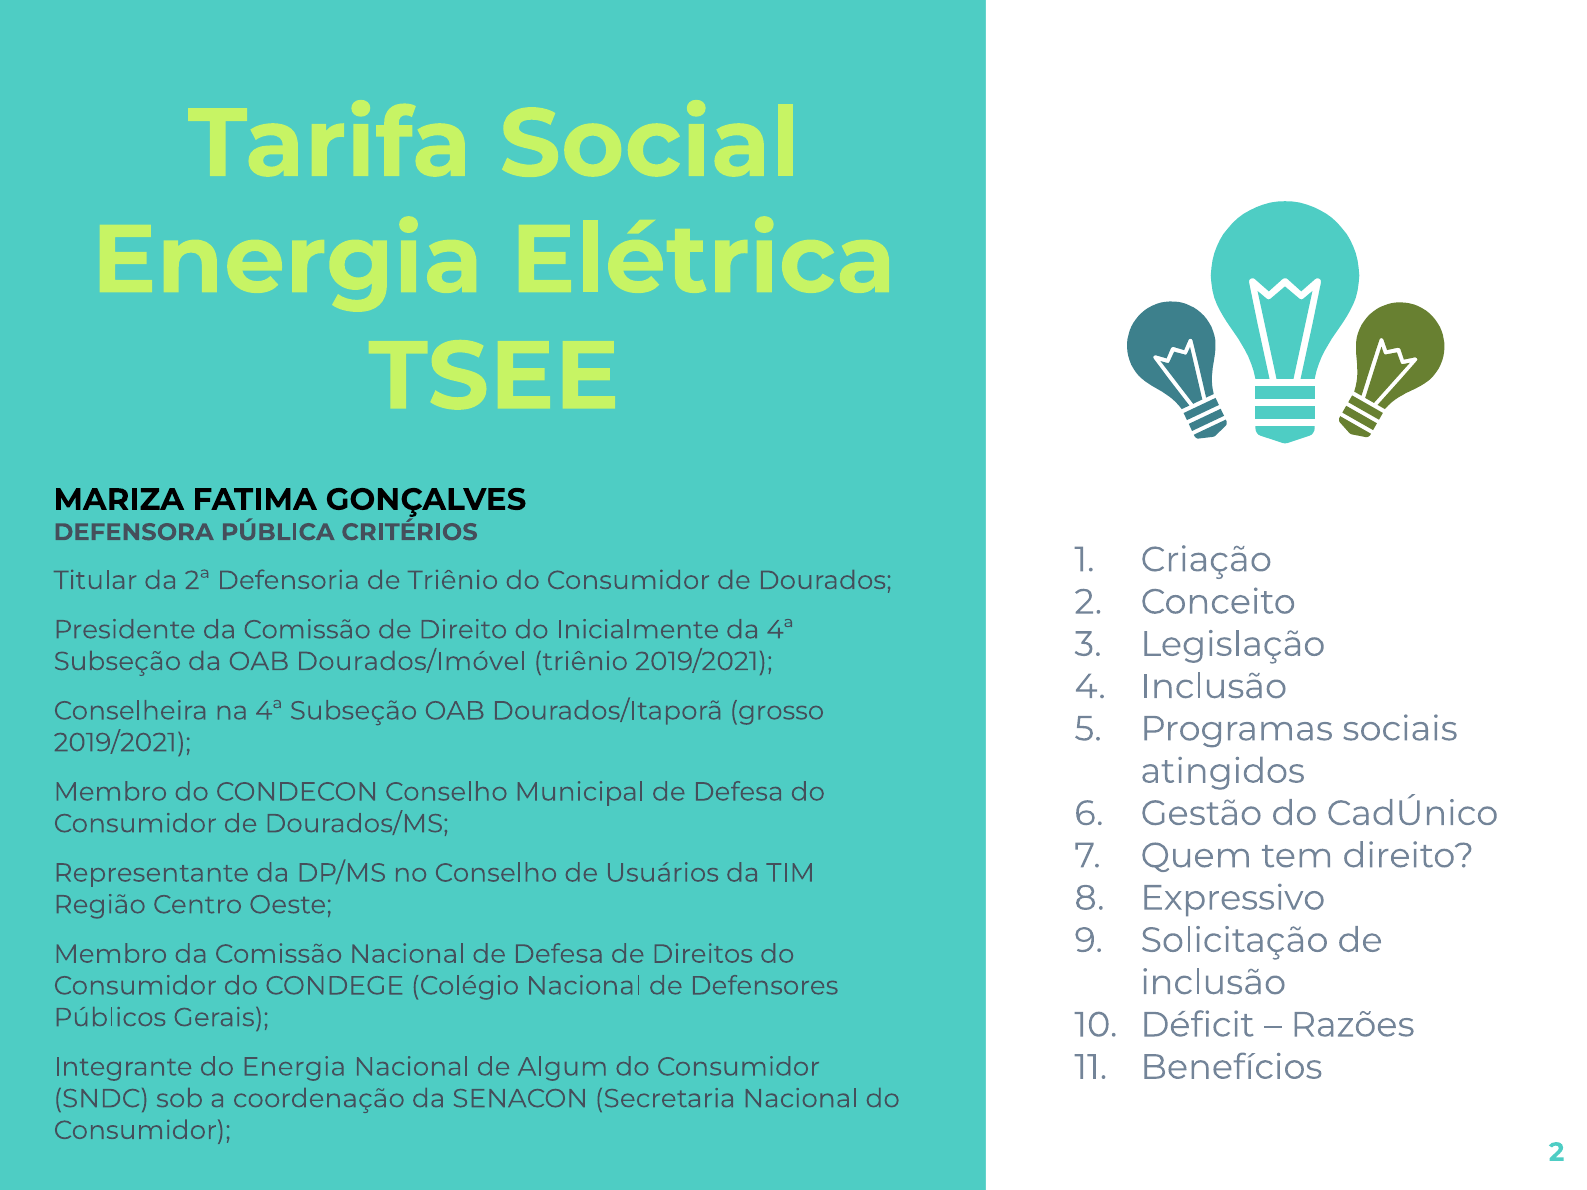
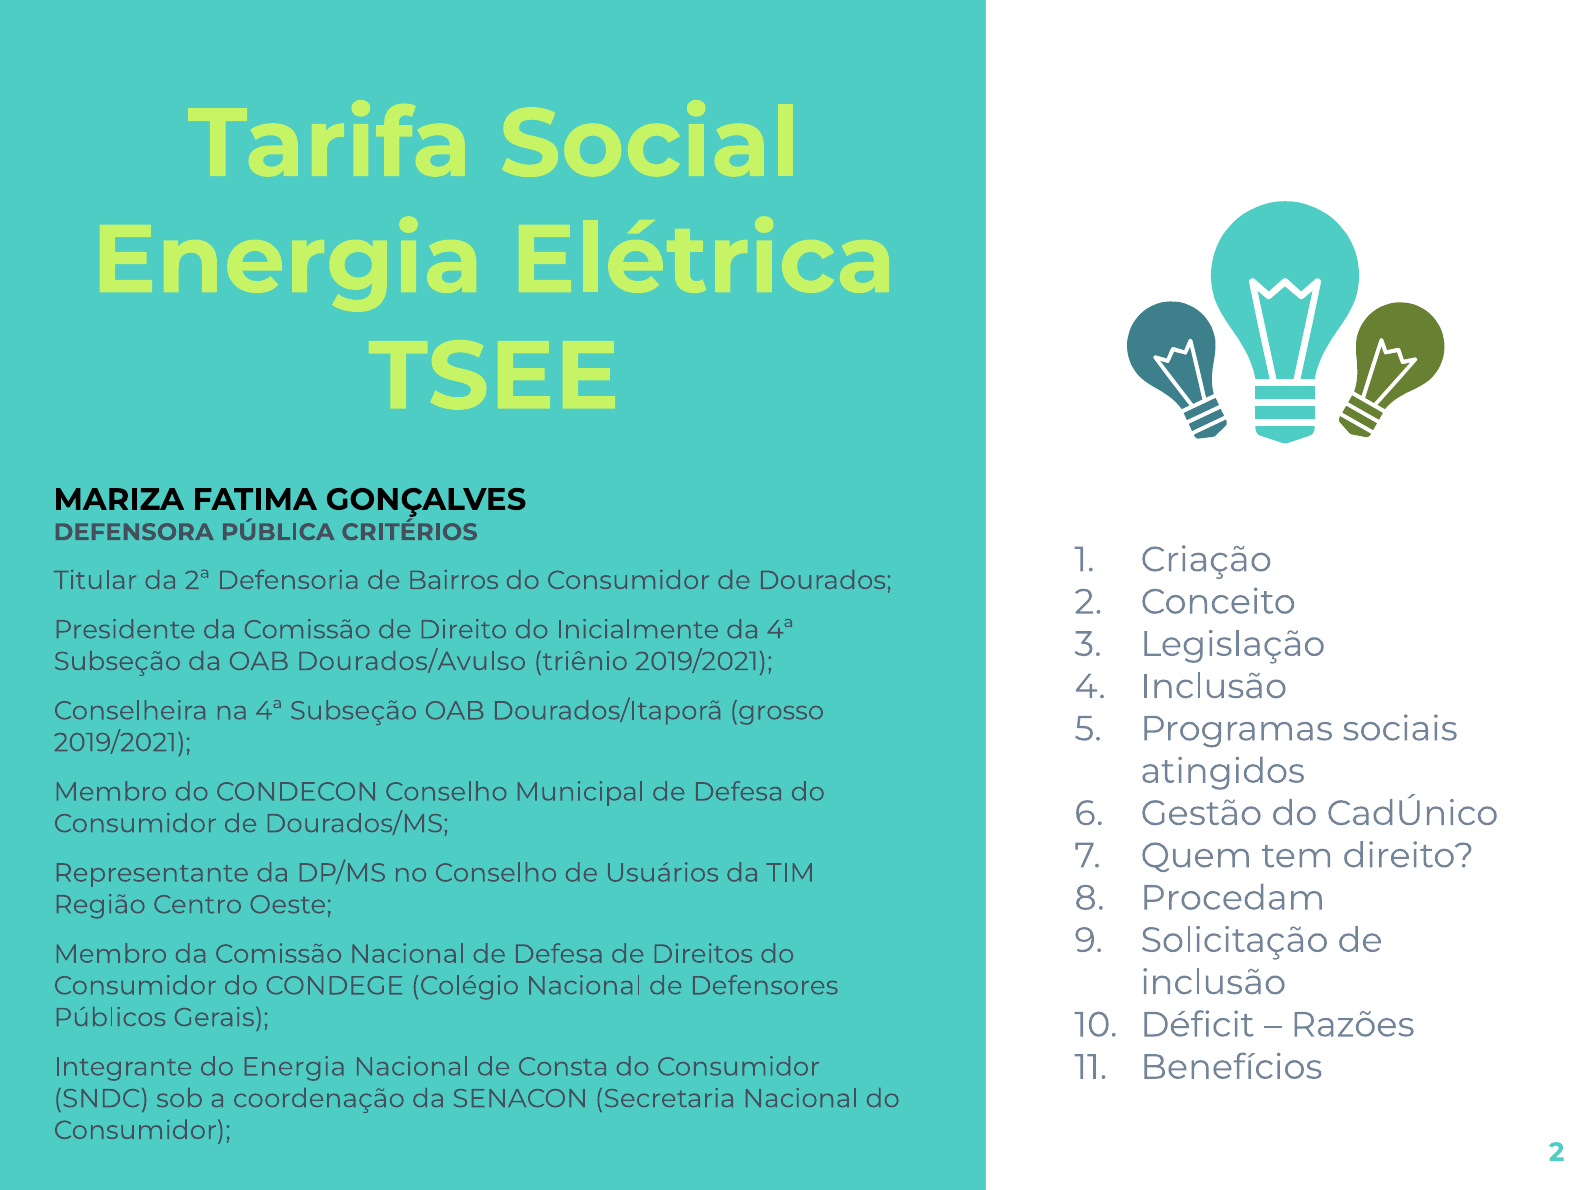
de Triênio: Triênio -> Bairros (453, 581)
Dourados/Imóvel: Dourados/Imóvel -> Dourados/Avulso (411, 662)
Expressivo: Expressivo -> Procedam (1233, 898)
Algum: Algum -> Consta (563, 1067)
